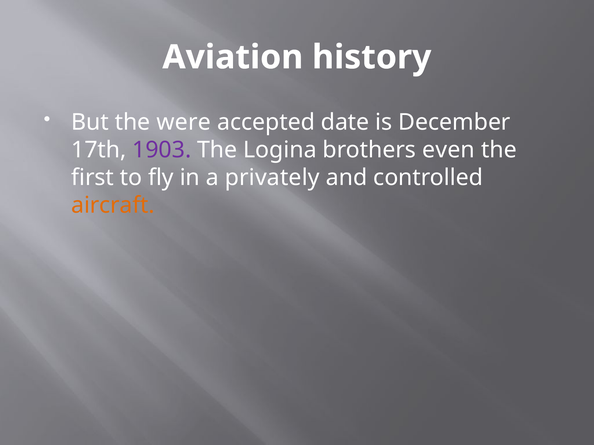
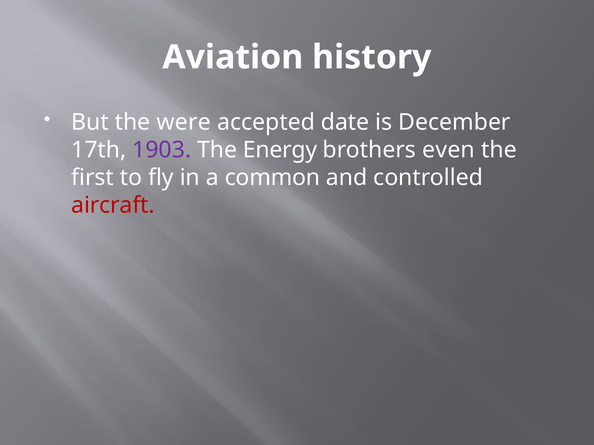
Logina: Logina -> Energy (280, 150)
privately: privately -> common (272, 178)
aircraft colour: orange -> red (113, 205)
